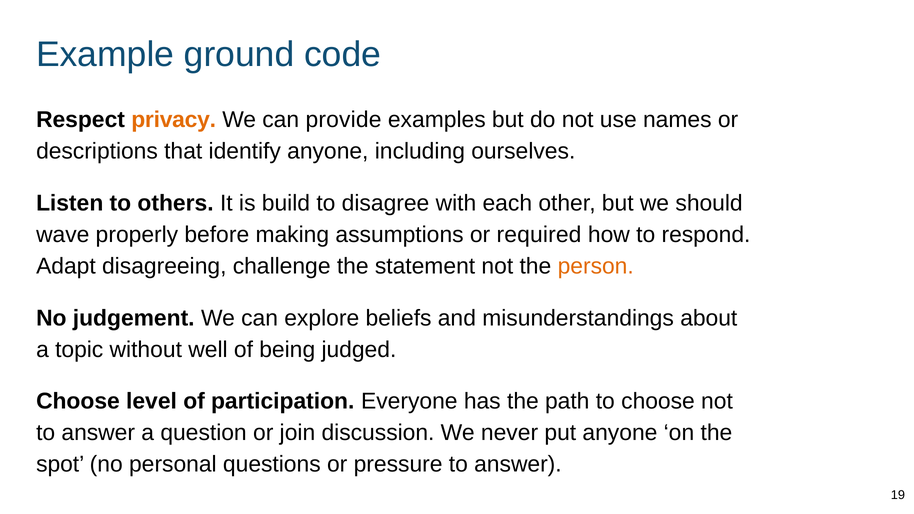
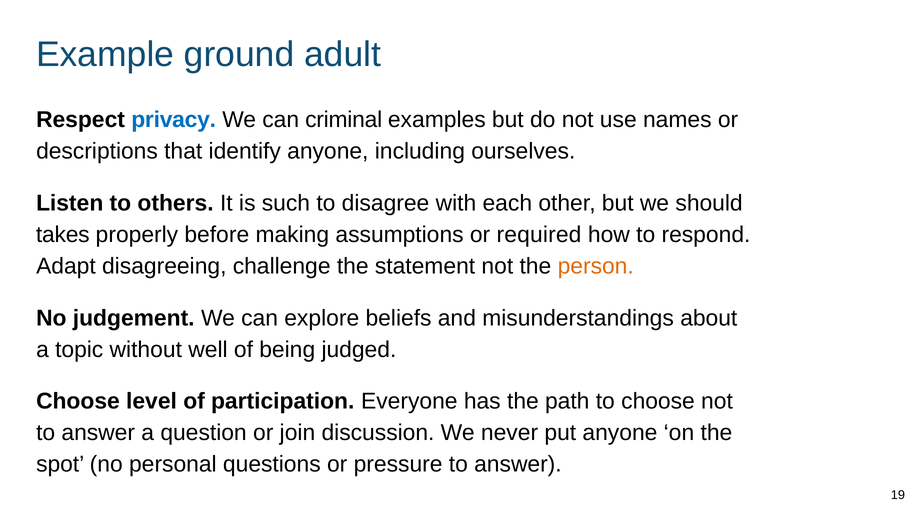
code: code -> adult (343, 55)
privacy colour: orange -> blue (174, 120)
provide: provide -> criminal (344, 120)
build: build -> such (286, 203)
wave: wave -> takes (63, 235)
